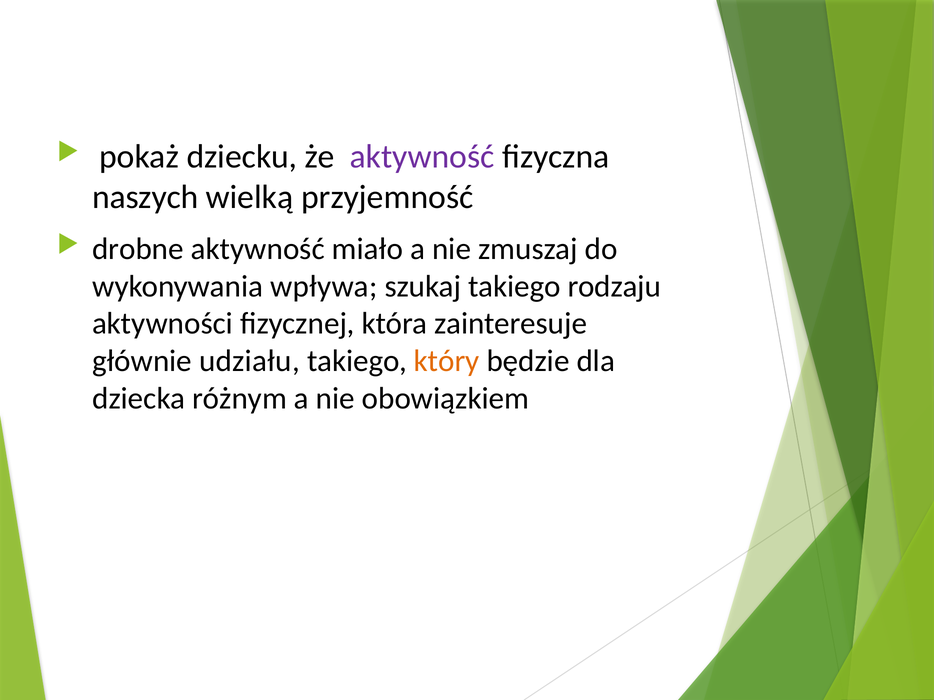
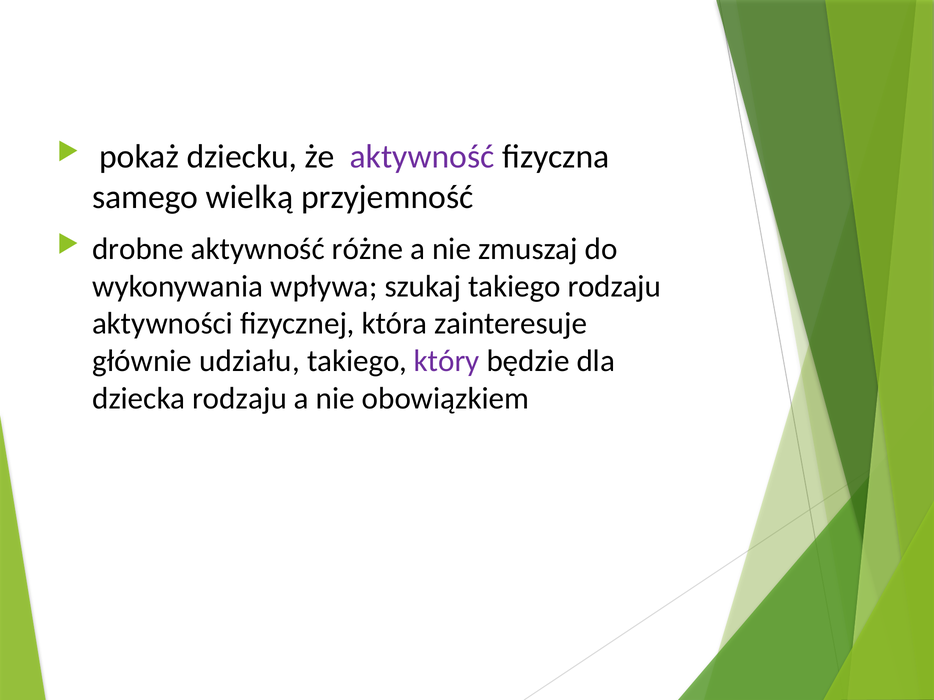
naszych: naszych -> samego (145, 197)
miało: miało -> różne (367, 249)
który colour: orange -> purple (447, 361)
dziecka różnym: różnym -> rodzaju (239, 399)
